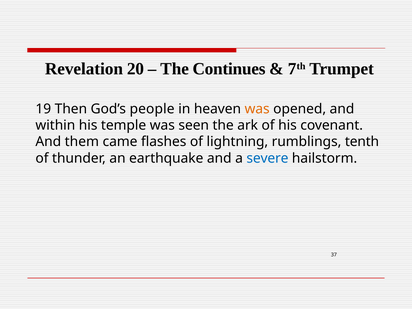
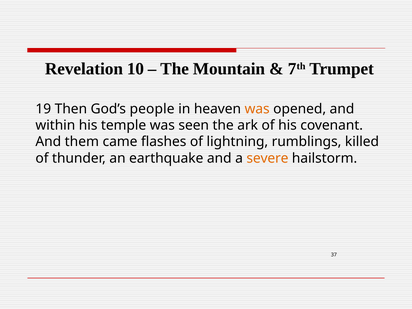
20: 20 -> 10 (135, 69)
Continues: Continues -> Mountain (229, 69)
tenth: tenth -> killed (362, 142)
severe colour: blue -> orange (267, 158)
